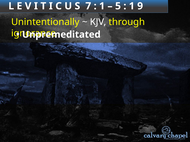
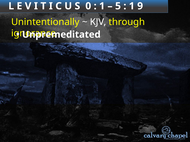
7: 7 -> 0 (88, 6)
